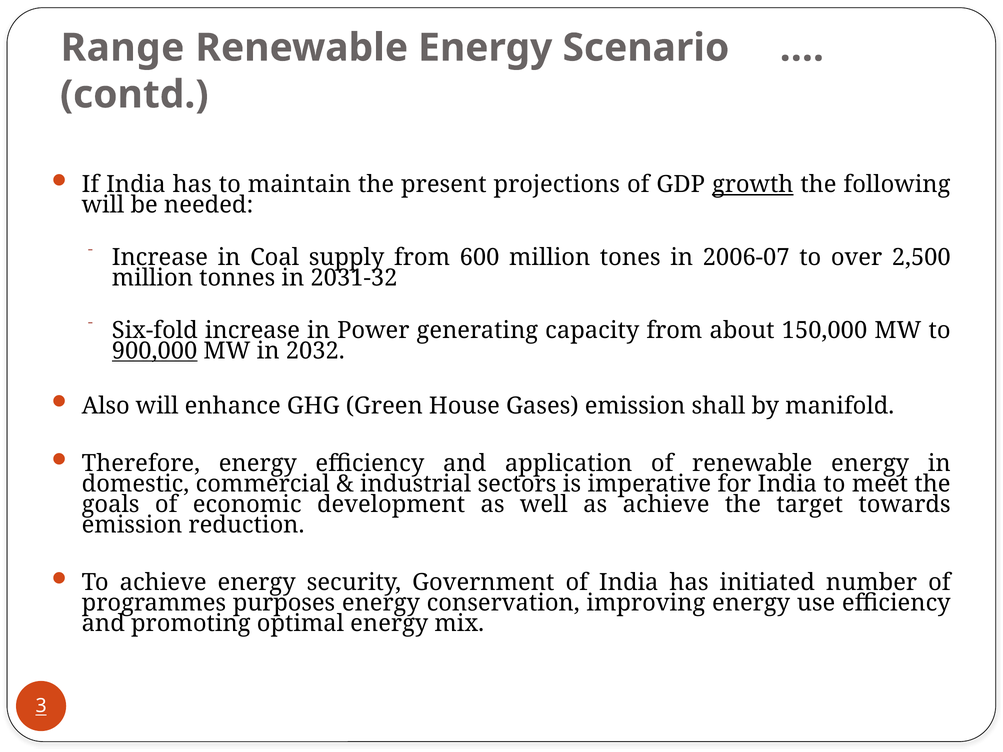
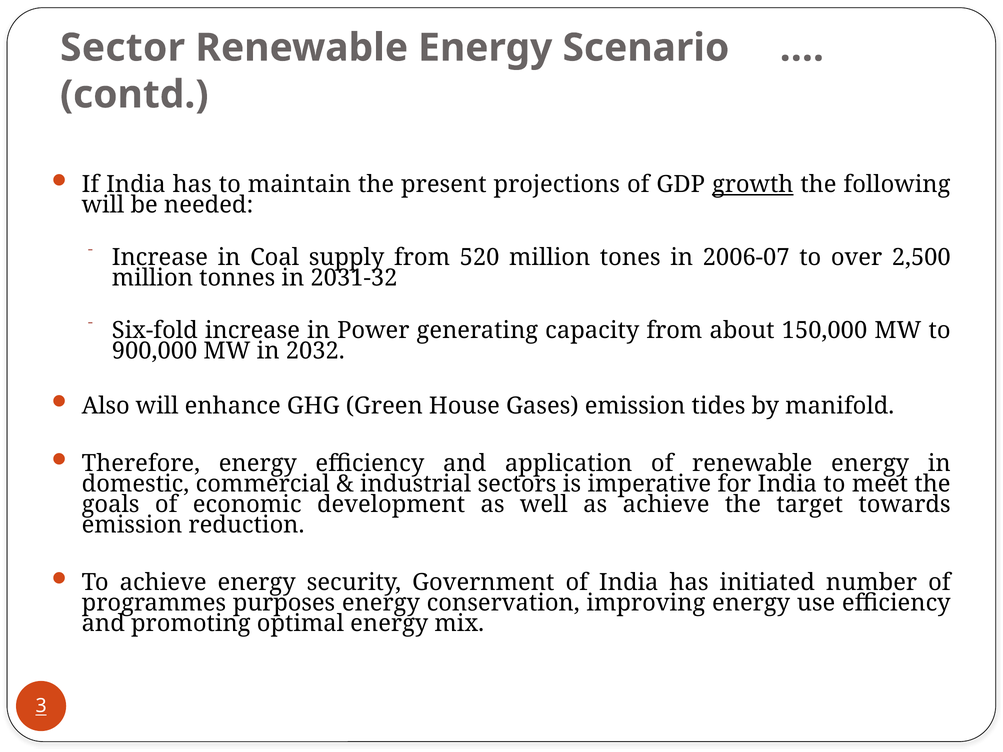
Range: Range -> Sector (123, 48)
600: 600 -> 520 (480, 258)
900,000 underline: present -> none (155, 351)
shall: shall -> tides (719, 406)
